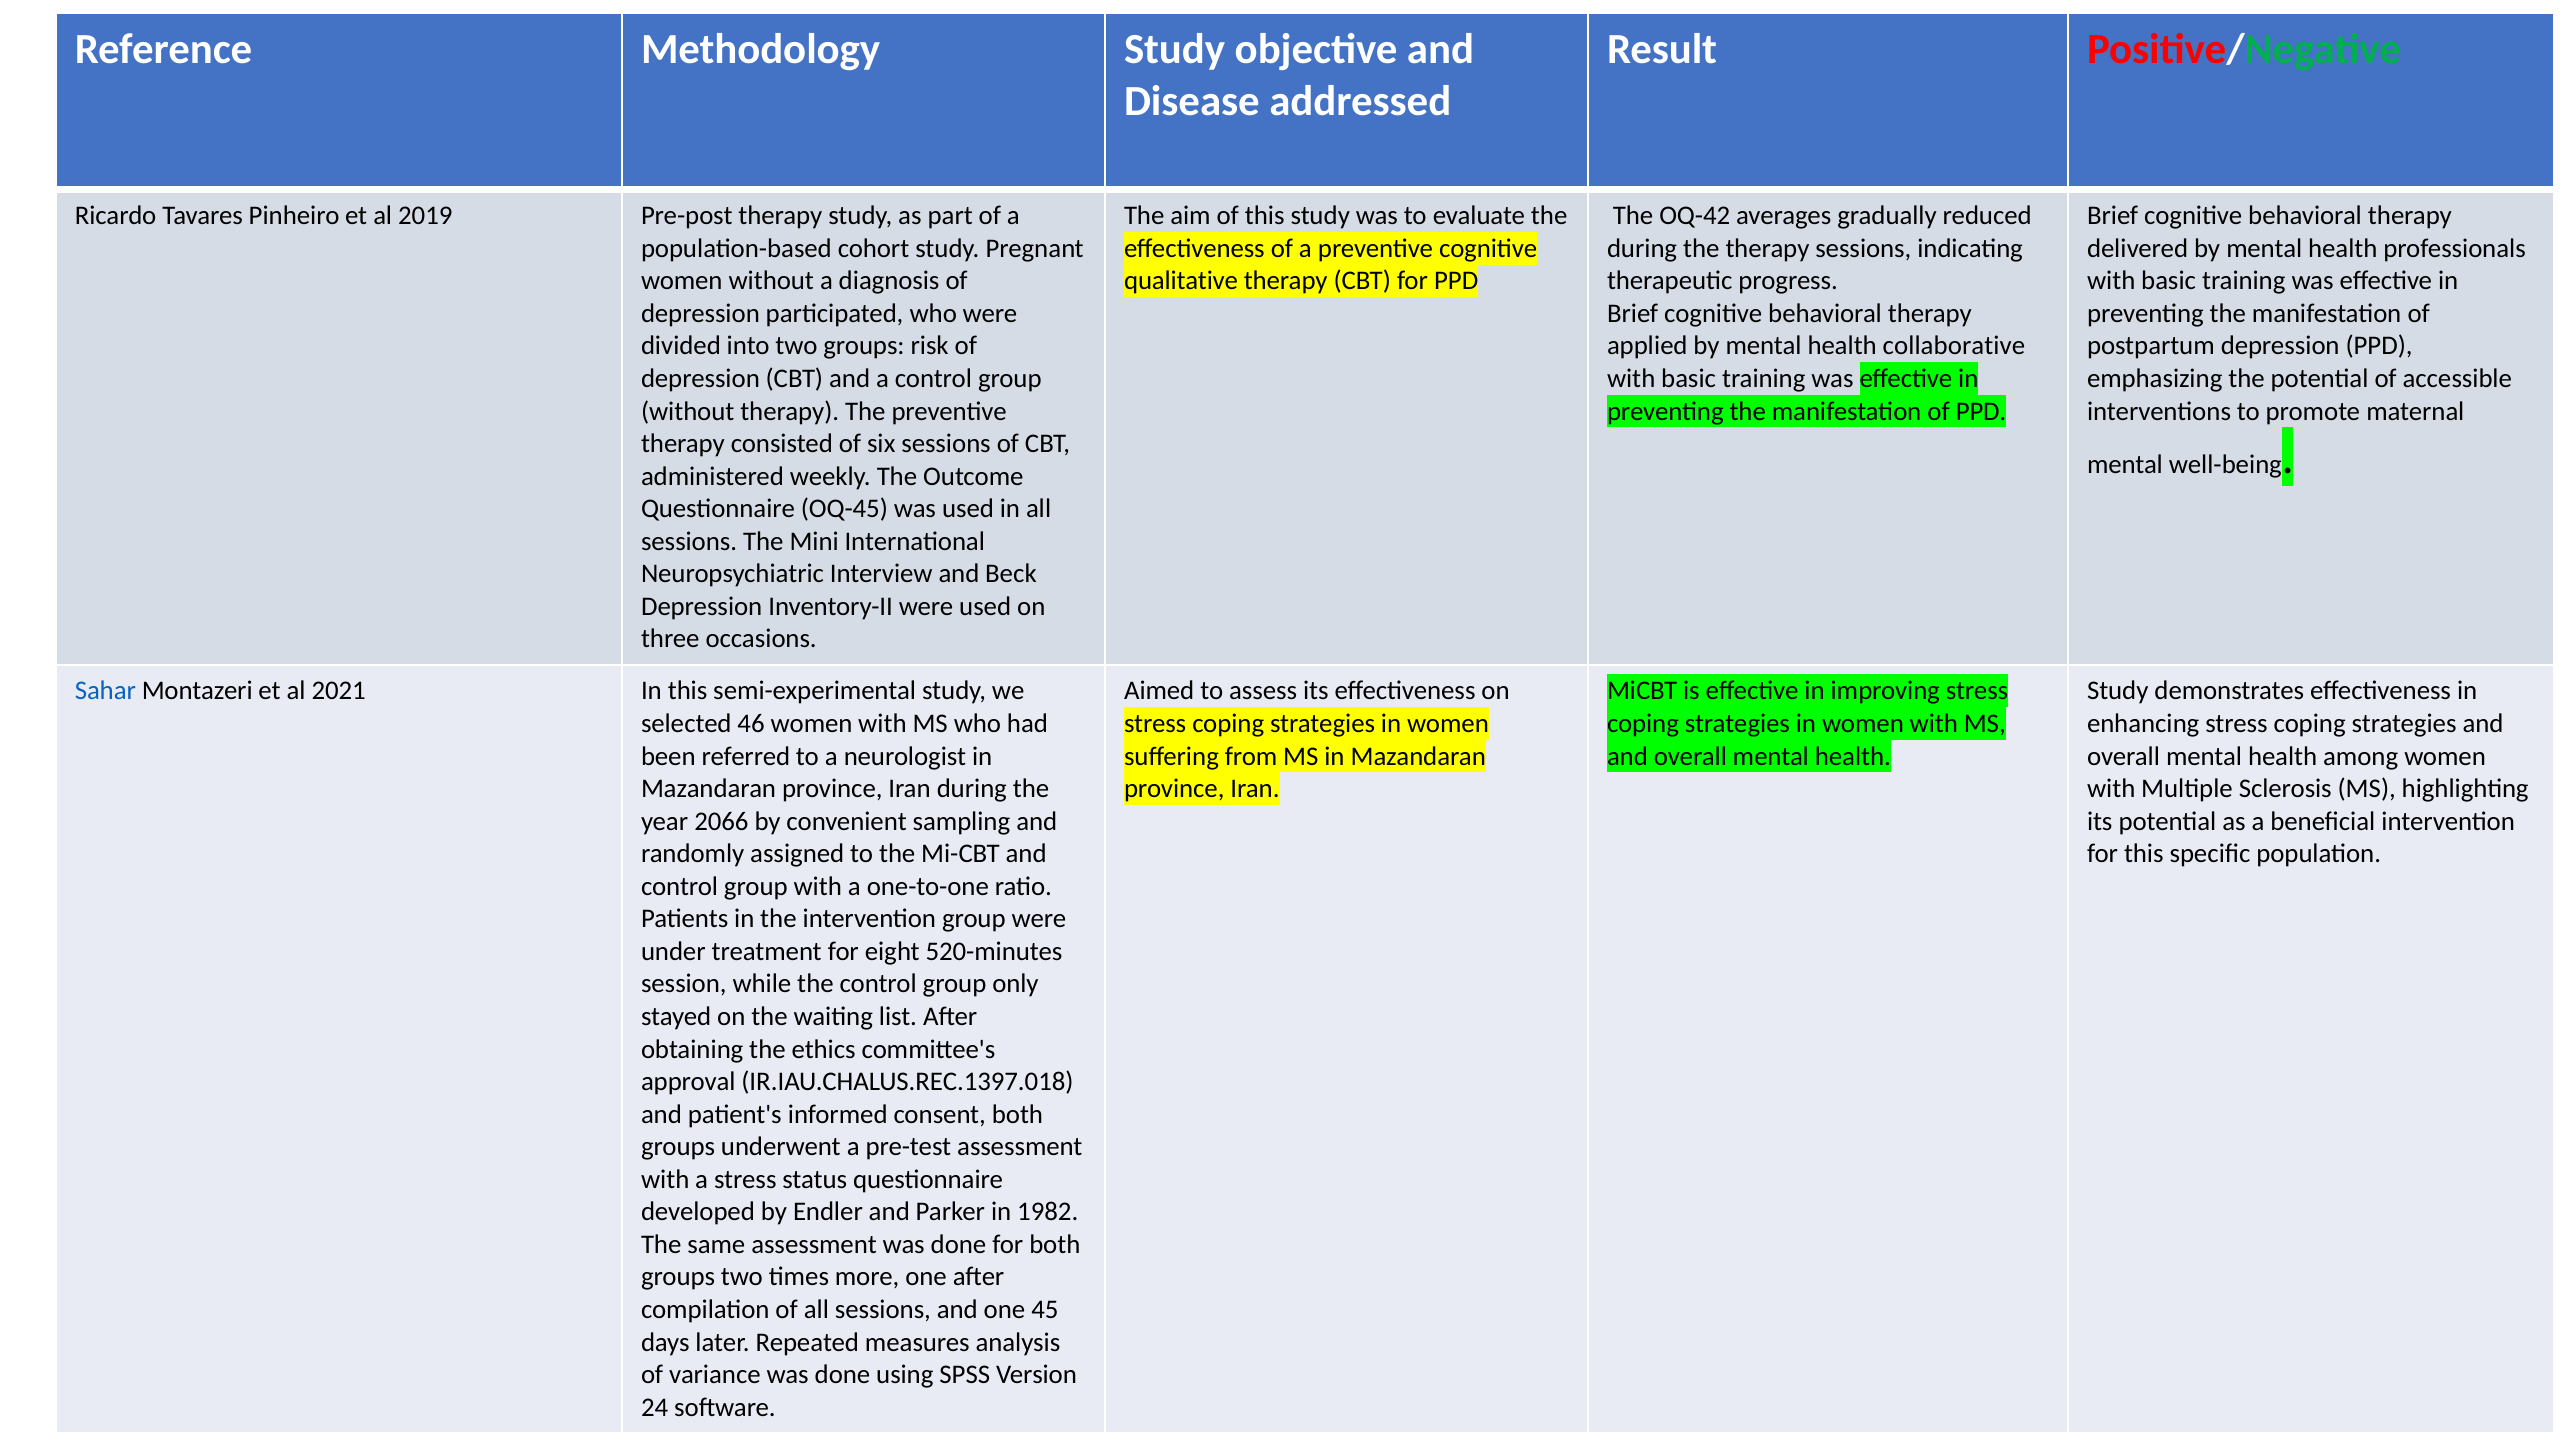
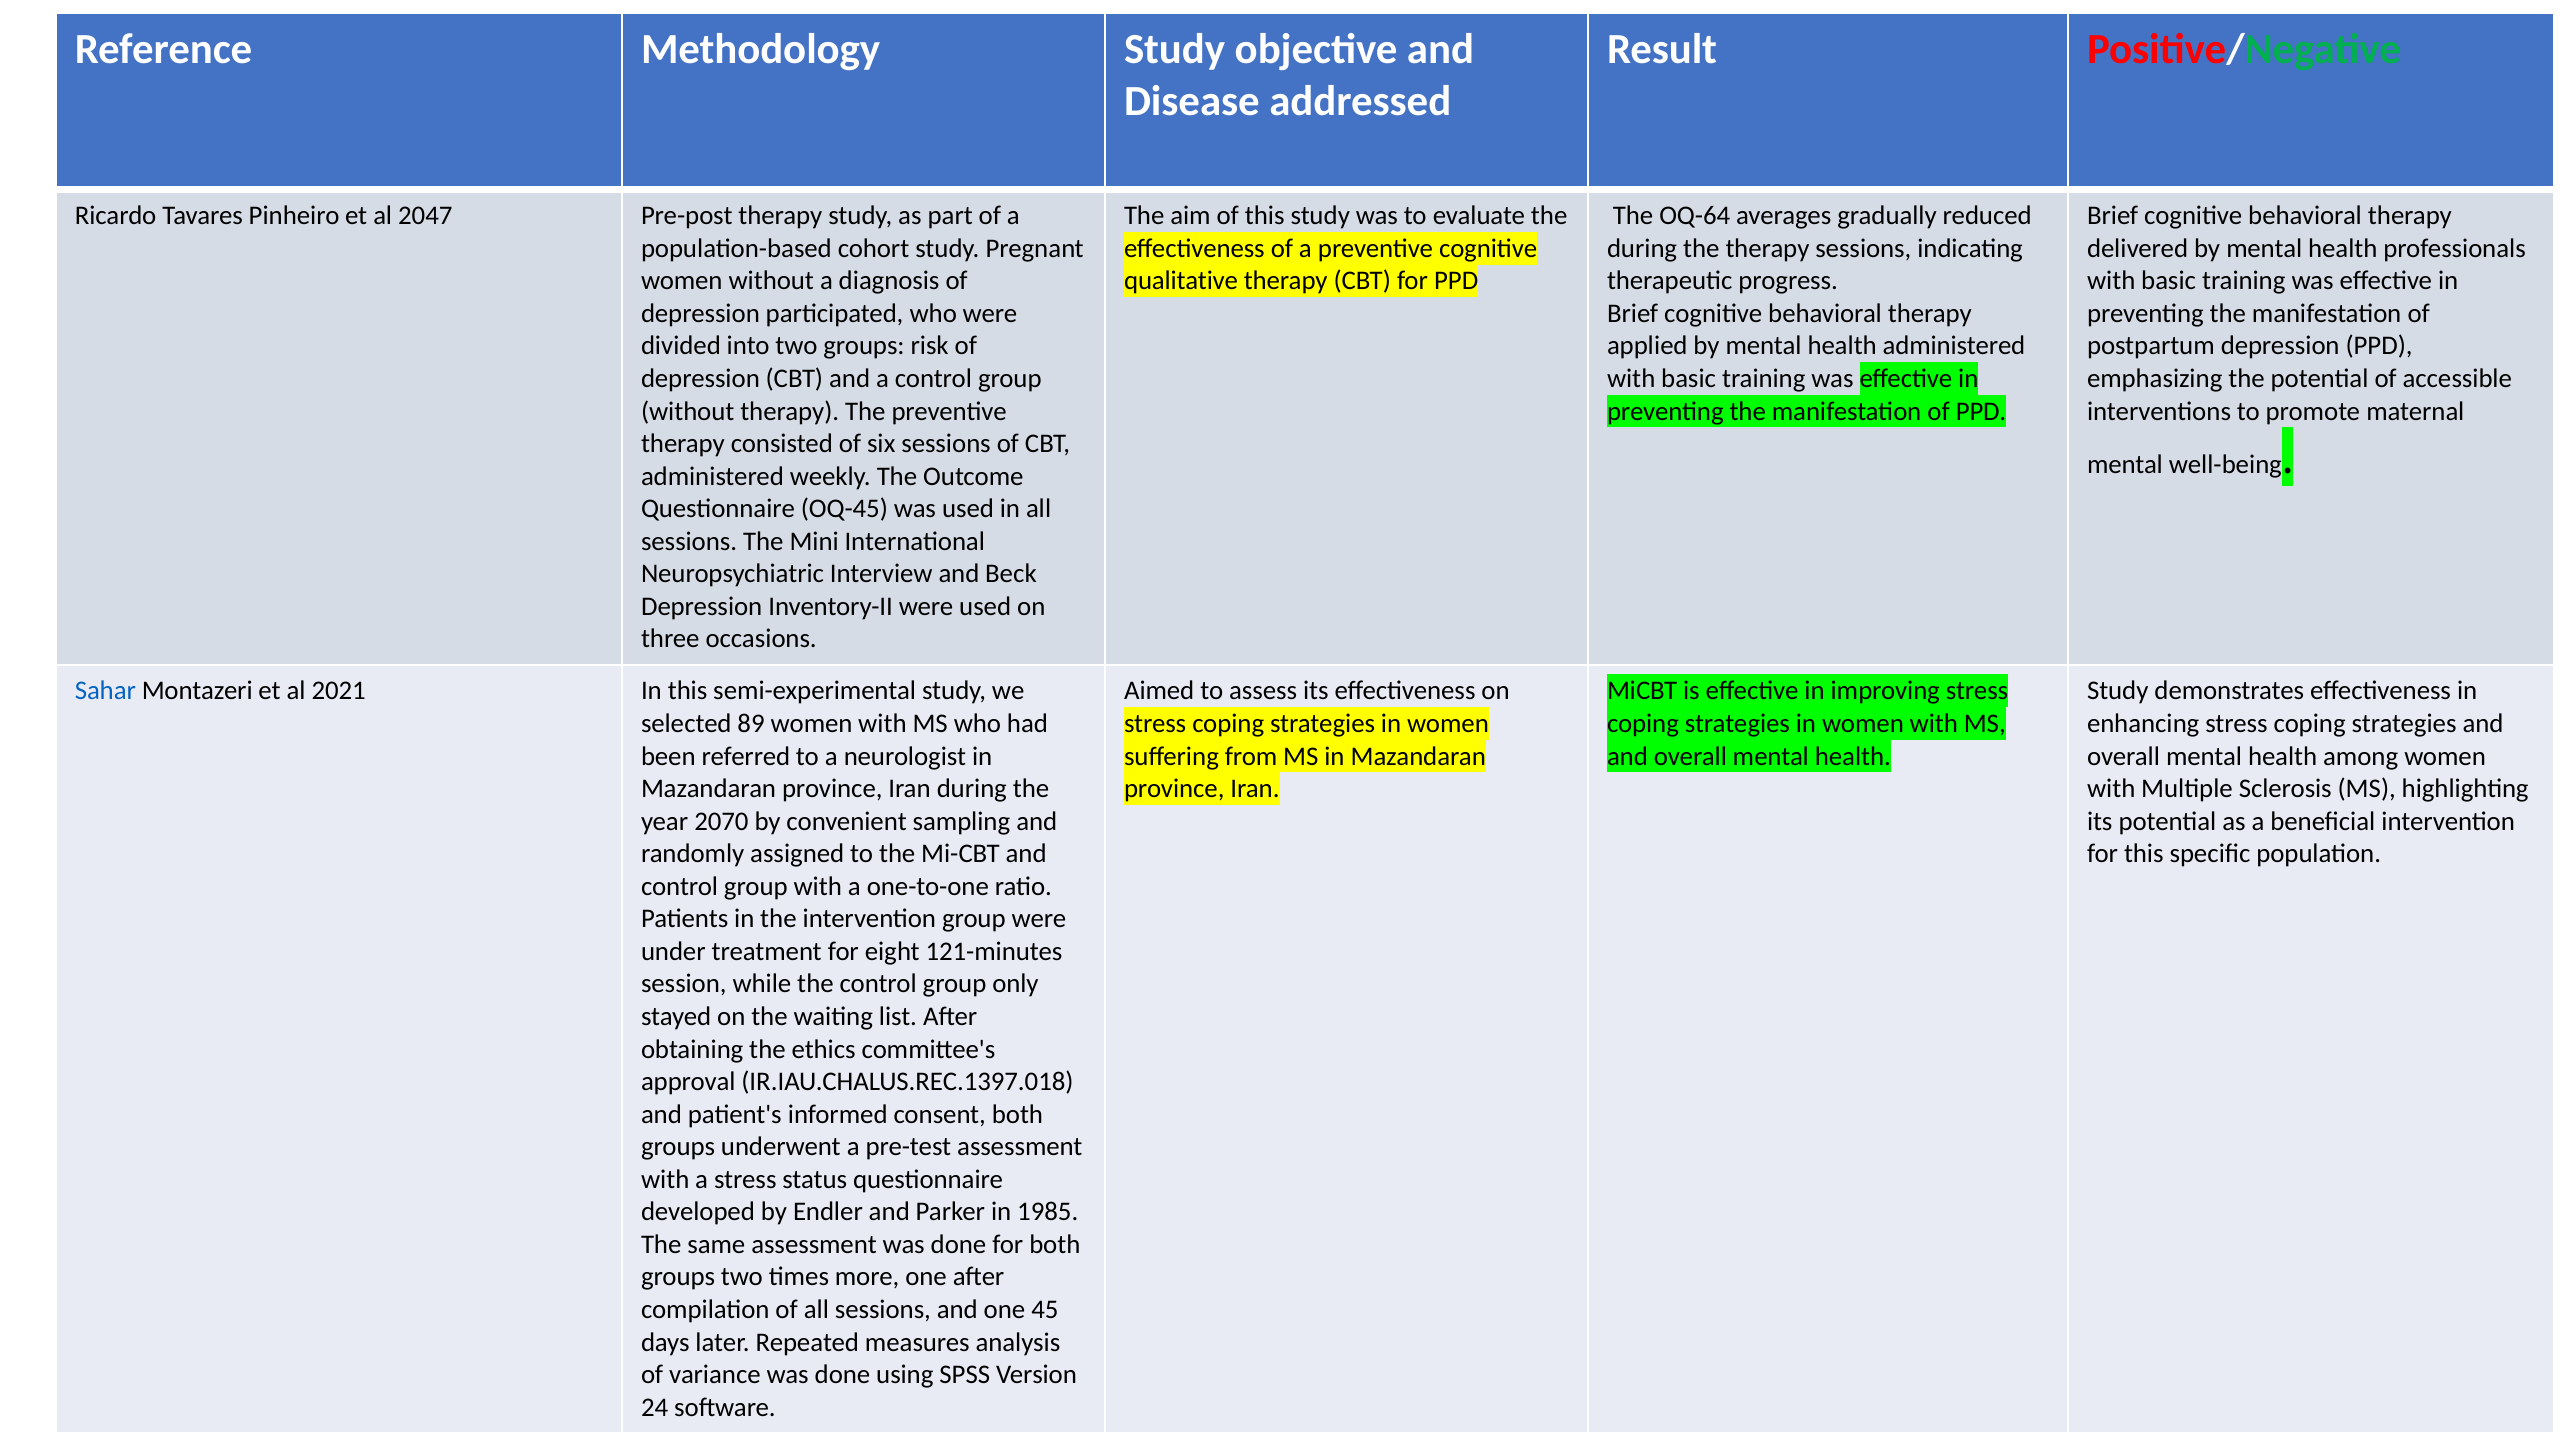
2019: 2019 -> 2047 (425, 216)
OQ-42: OQ-42 -> OQ-64 (1695, 216)
health collaborative: collaborative -> administered (1954, 346)
46: 46 -> 89 (751, 724)
2066: 2066 -> 2070 (721, 821)
520-minutes: 520-minutes -> 121-minutes (994, 952)
1982: 1982 -> 1985 (1048, 1212)
